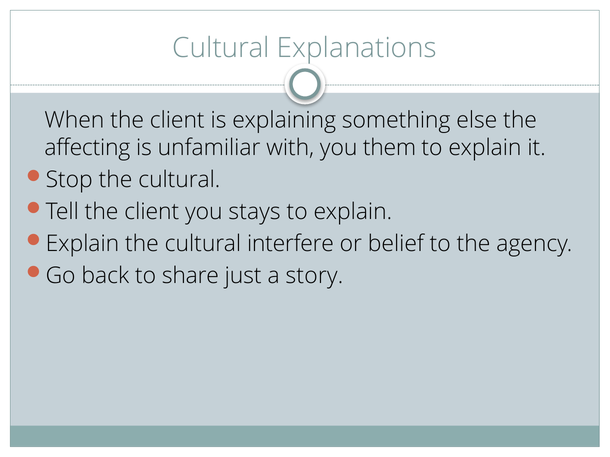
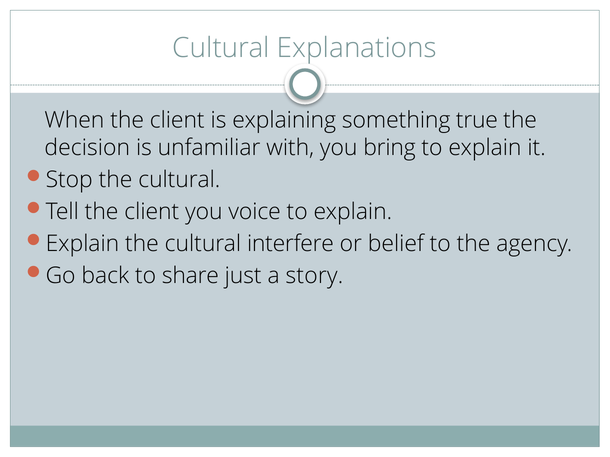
else: else -> true (477, 120)
affecting: affecting -> decision (87, 148)
them: them -> bring (389, 148)
stays: stays -> voice (255, 212)
